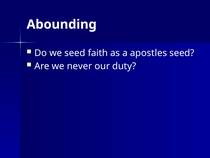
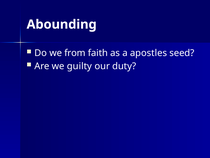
we seed: seed -> from (75, 53)
never: never -> guilty (79, 66)
